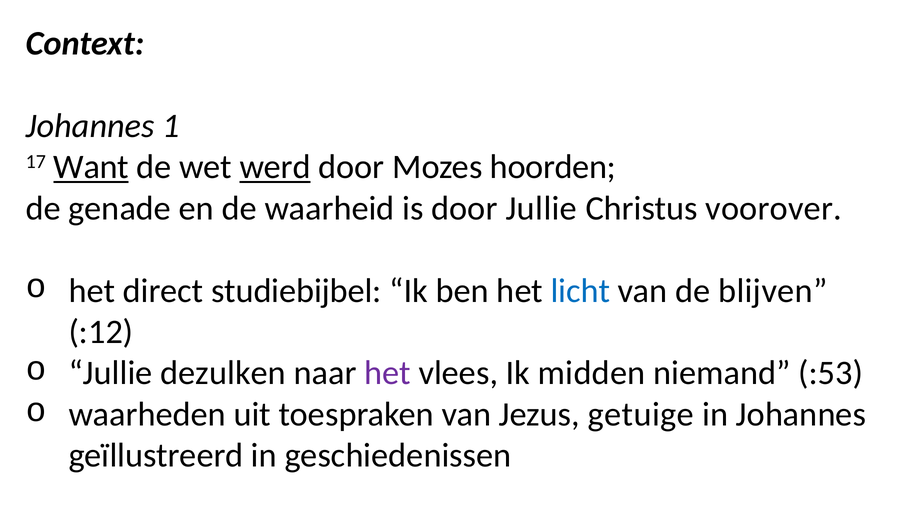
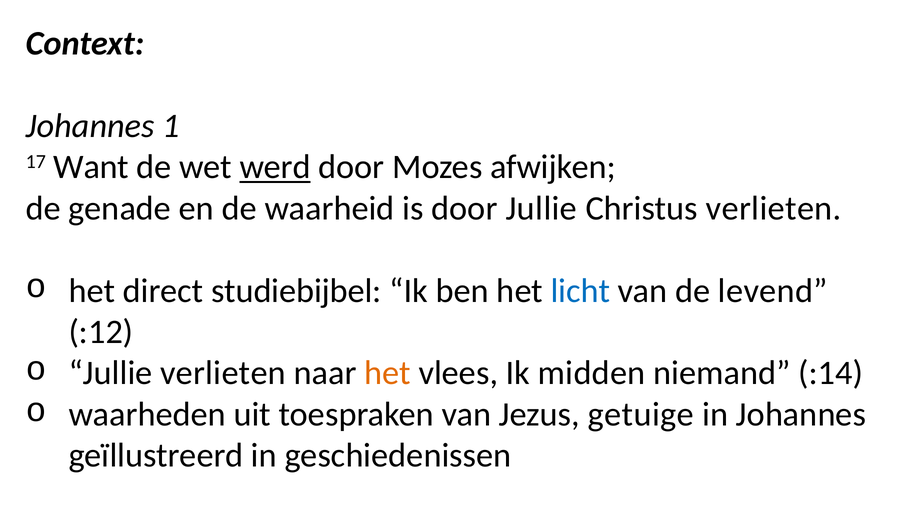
Want underline: present -> none (91, 167)
hoorden: hoorden -> afwijken (553, 167)
Christus voorover: voorover -> verlieten (774, 208)
blijven: blijven -> levend (773, 291)
Jullie dezulken: dezulken -> verlieten (223, 373)
het colour: purple -> orange (388, 373)
:53: :53 -> :14 (831, 373)
